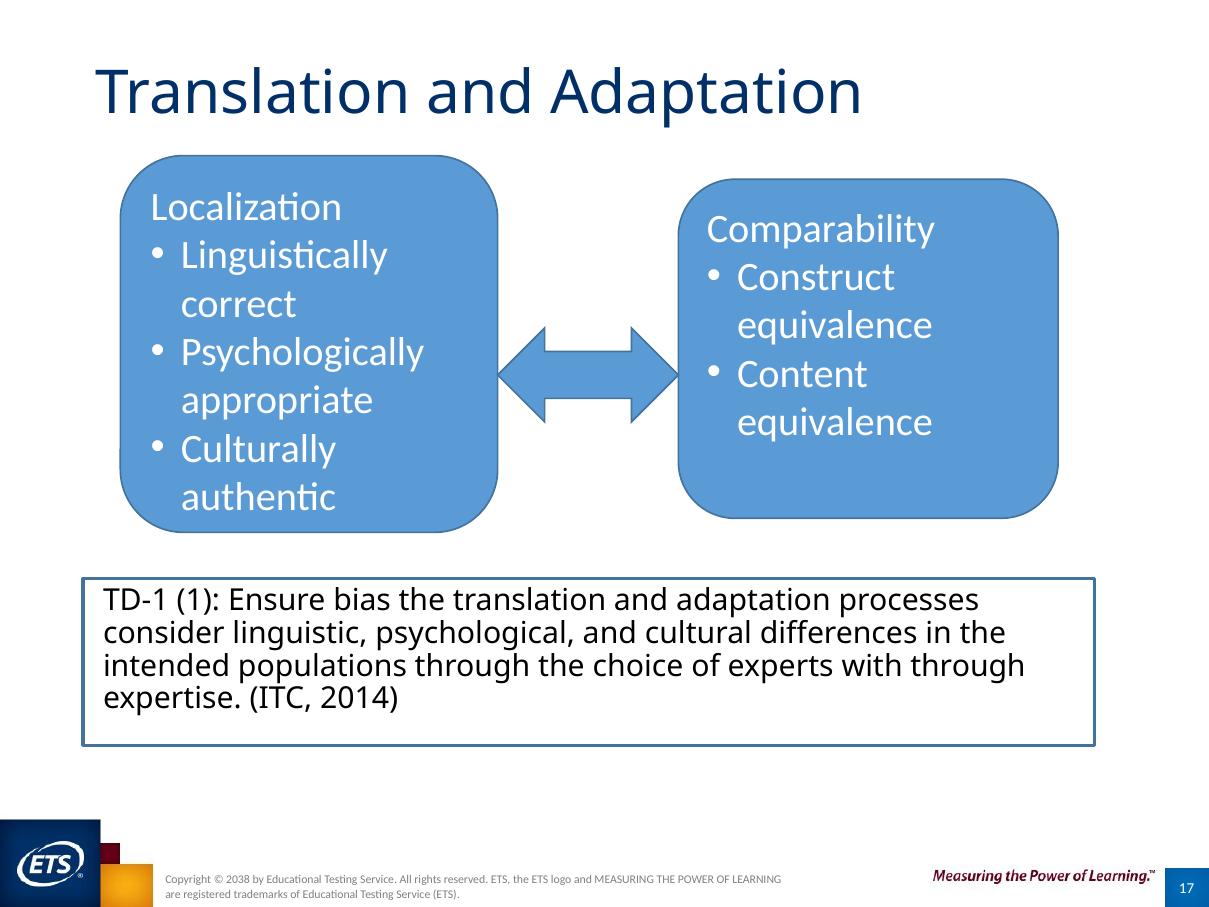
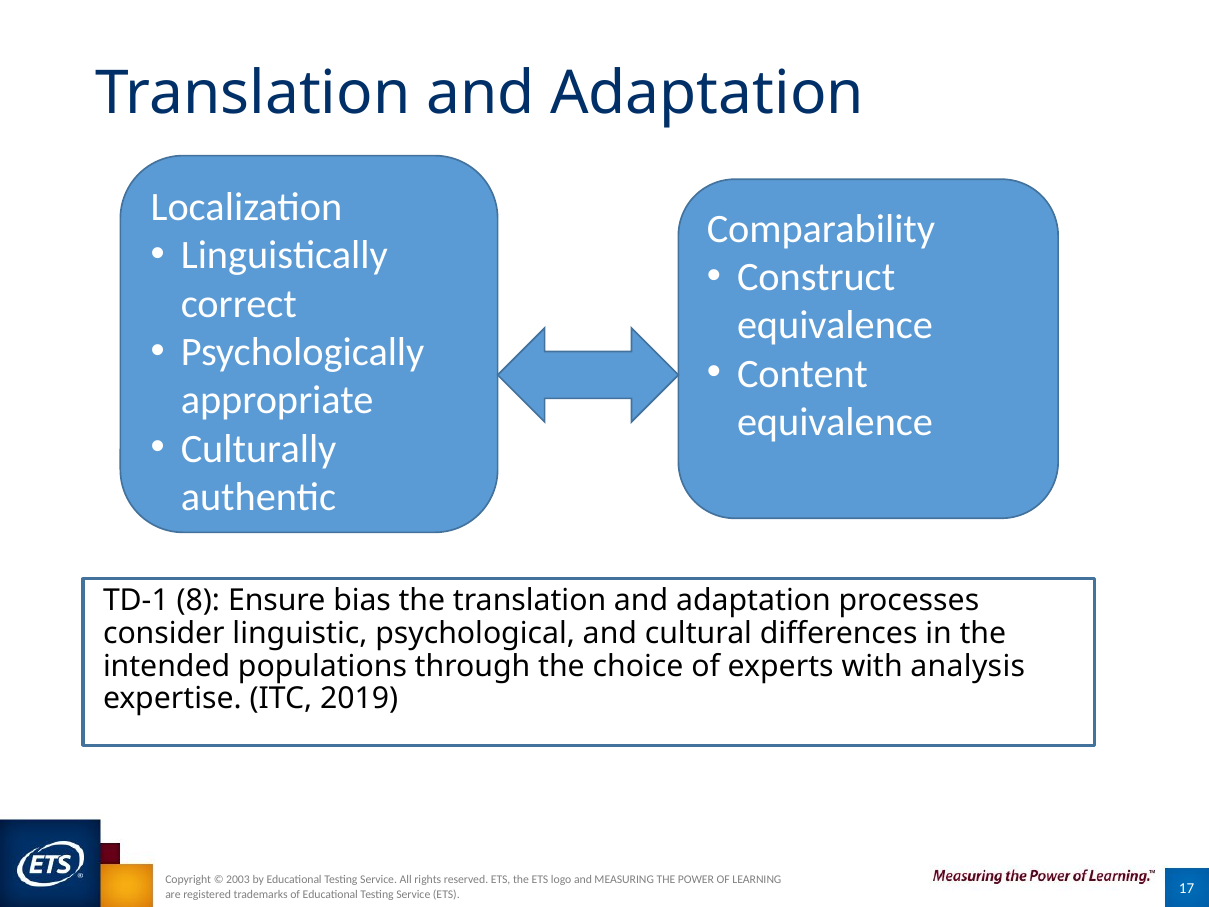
1: 1 -> 8 (198, 601)
with through: through -> analysis (968, 666)
2014: 2014 -> 2019 (359, 699)
2038: 2038 -> 2003 (238, 880)
